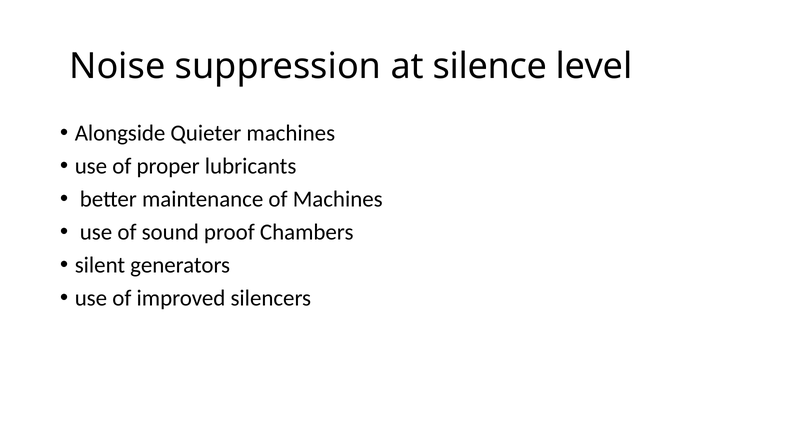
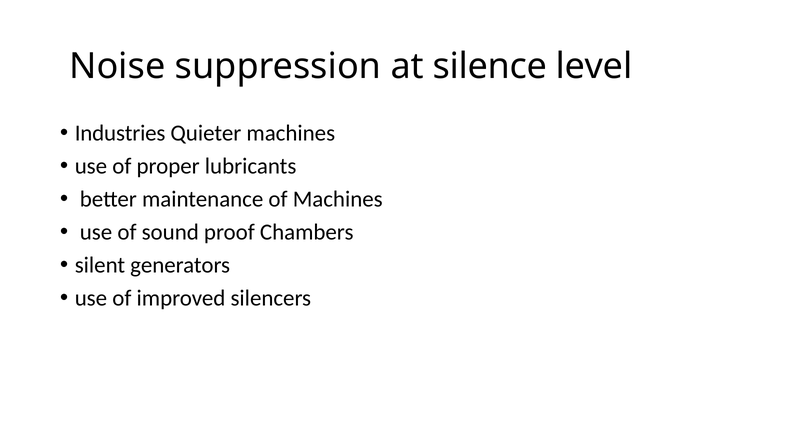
Alongside: Alongside -> Industries (120, 133)
